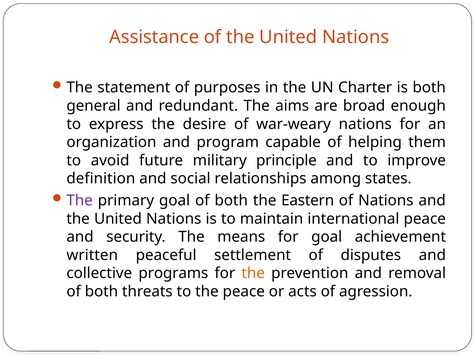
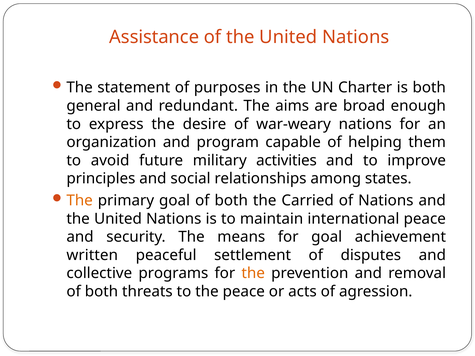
principle: principle -> activities (286, 160)
definition: definition -> principles (101, 179)
The colour: purple -> orange (80, 201)
Eastern: Eastern -> Carried (308, 201)
